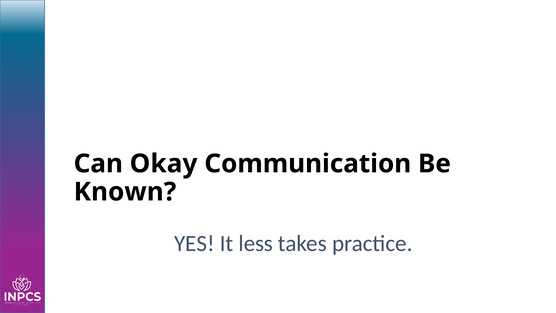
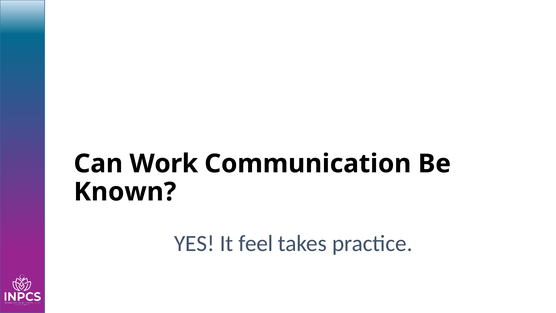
Okay: Okay -> Work (164, 164)
less: less -> feel (256, 243)
